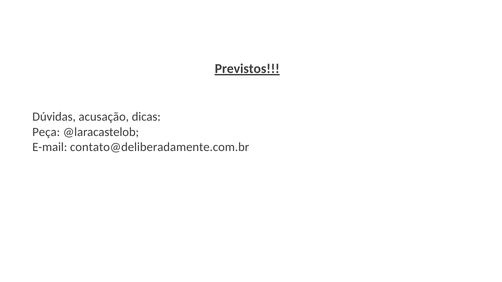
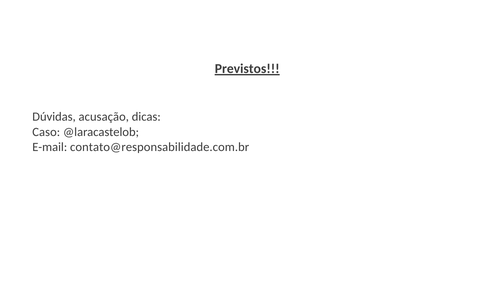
Peça: Peça -> Caso (46, 132)
contato@deliberadamente.com.br: contato@deliberadamente.com.br -> contato@responsabilidade.com.br (160, 147)
